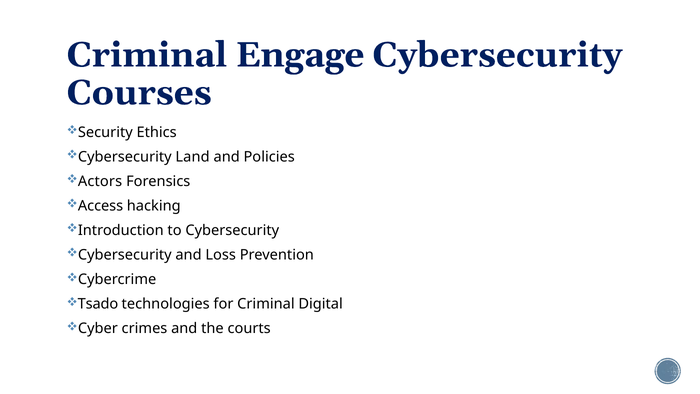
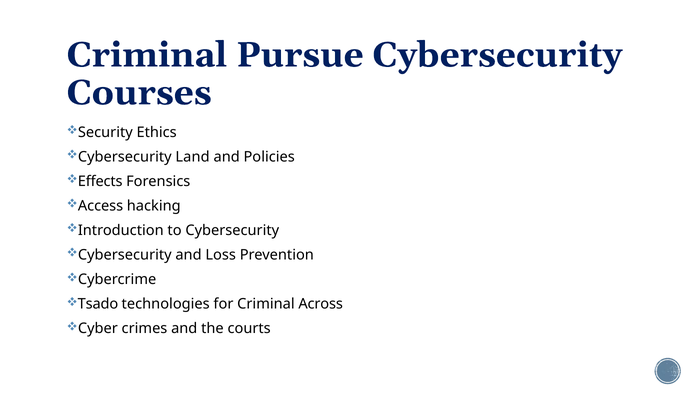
Engage: Engage -> Pursue (300, 55)
Actors: Actors -> Effects (100, 181)
Digital: Digital -> Across (321, 304)
